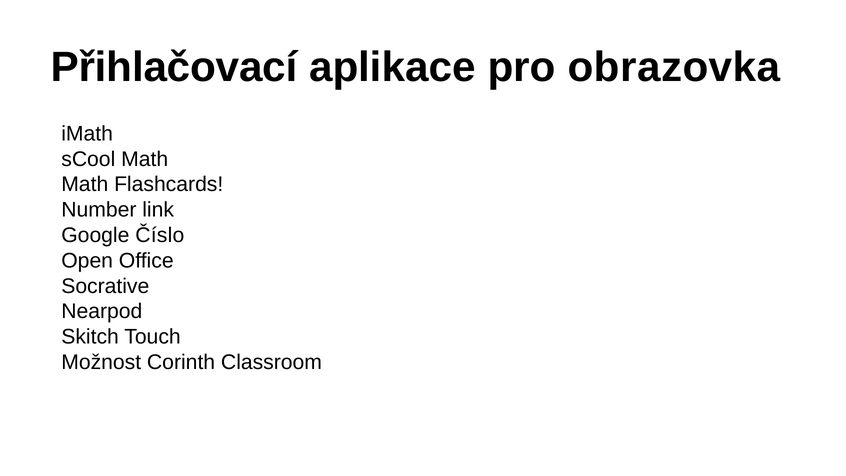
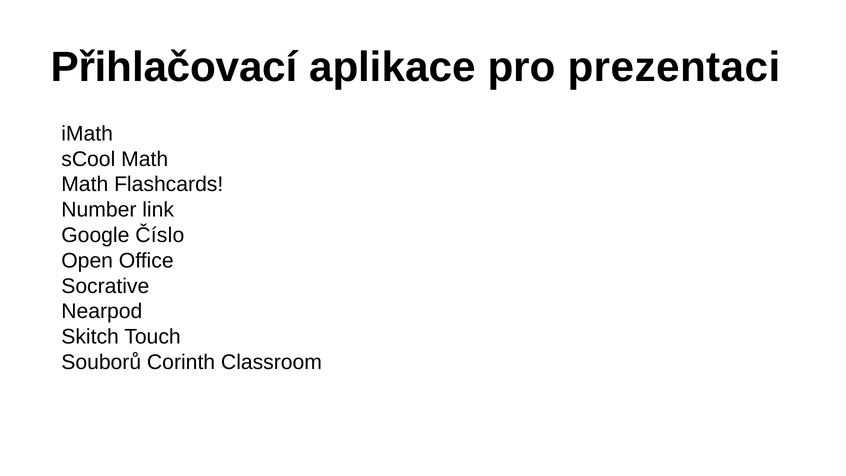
obrazovka: obrazovka -> prezentaci (674, 67)
Možnost: Možnost -> Souborů (101, 362)
